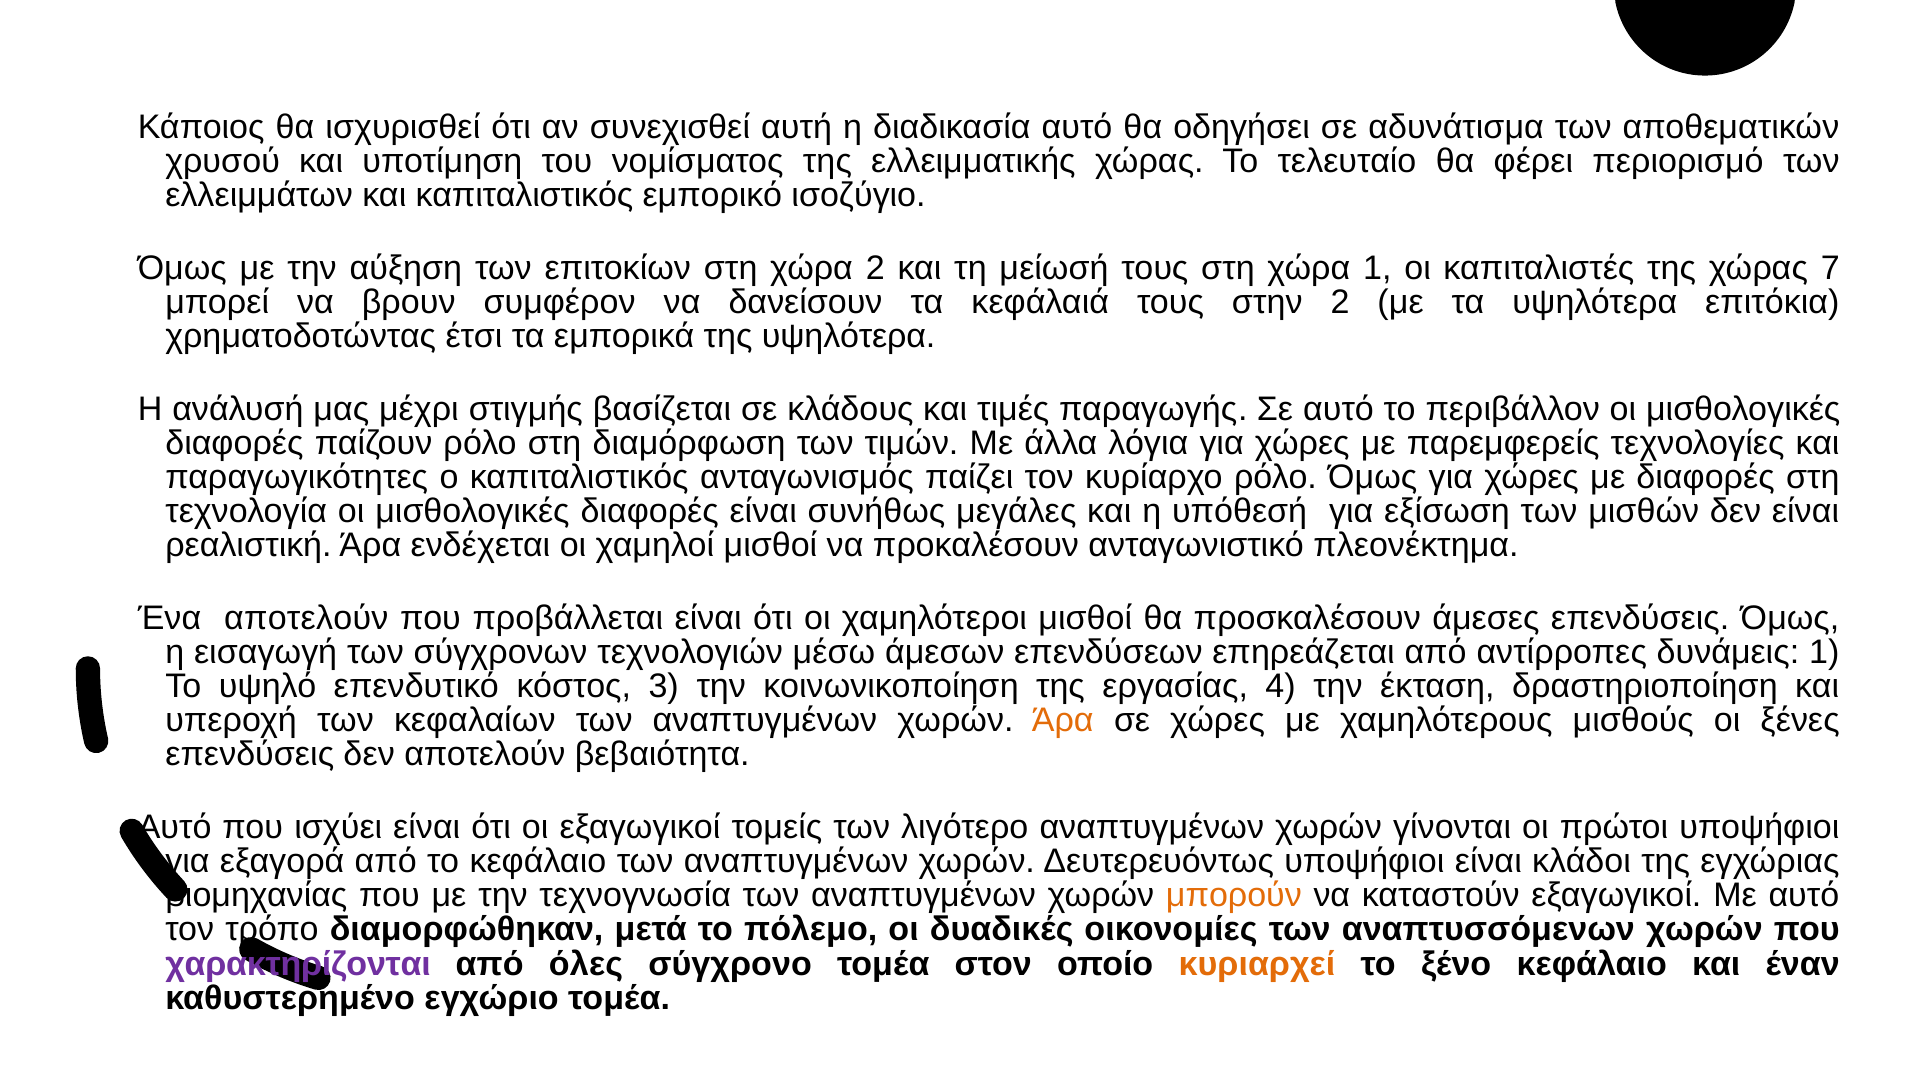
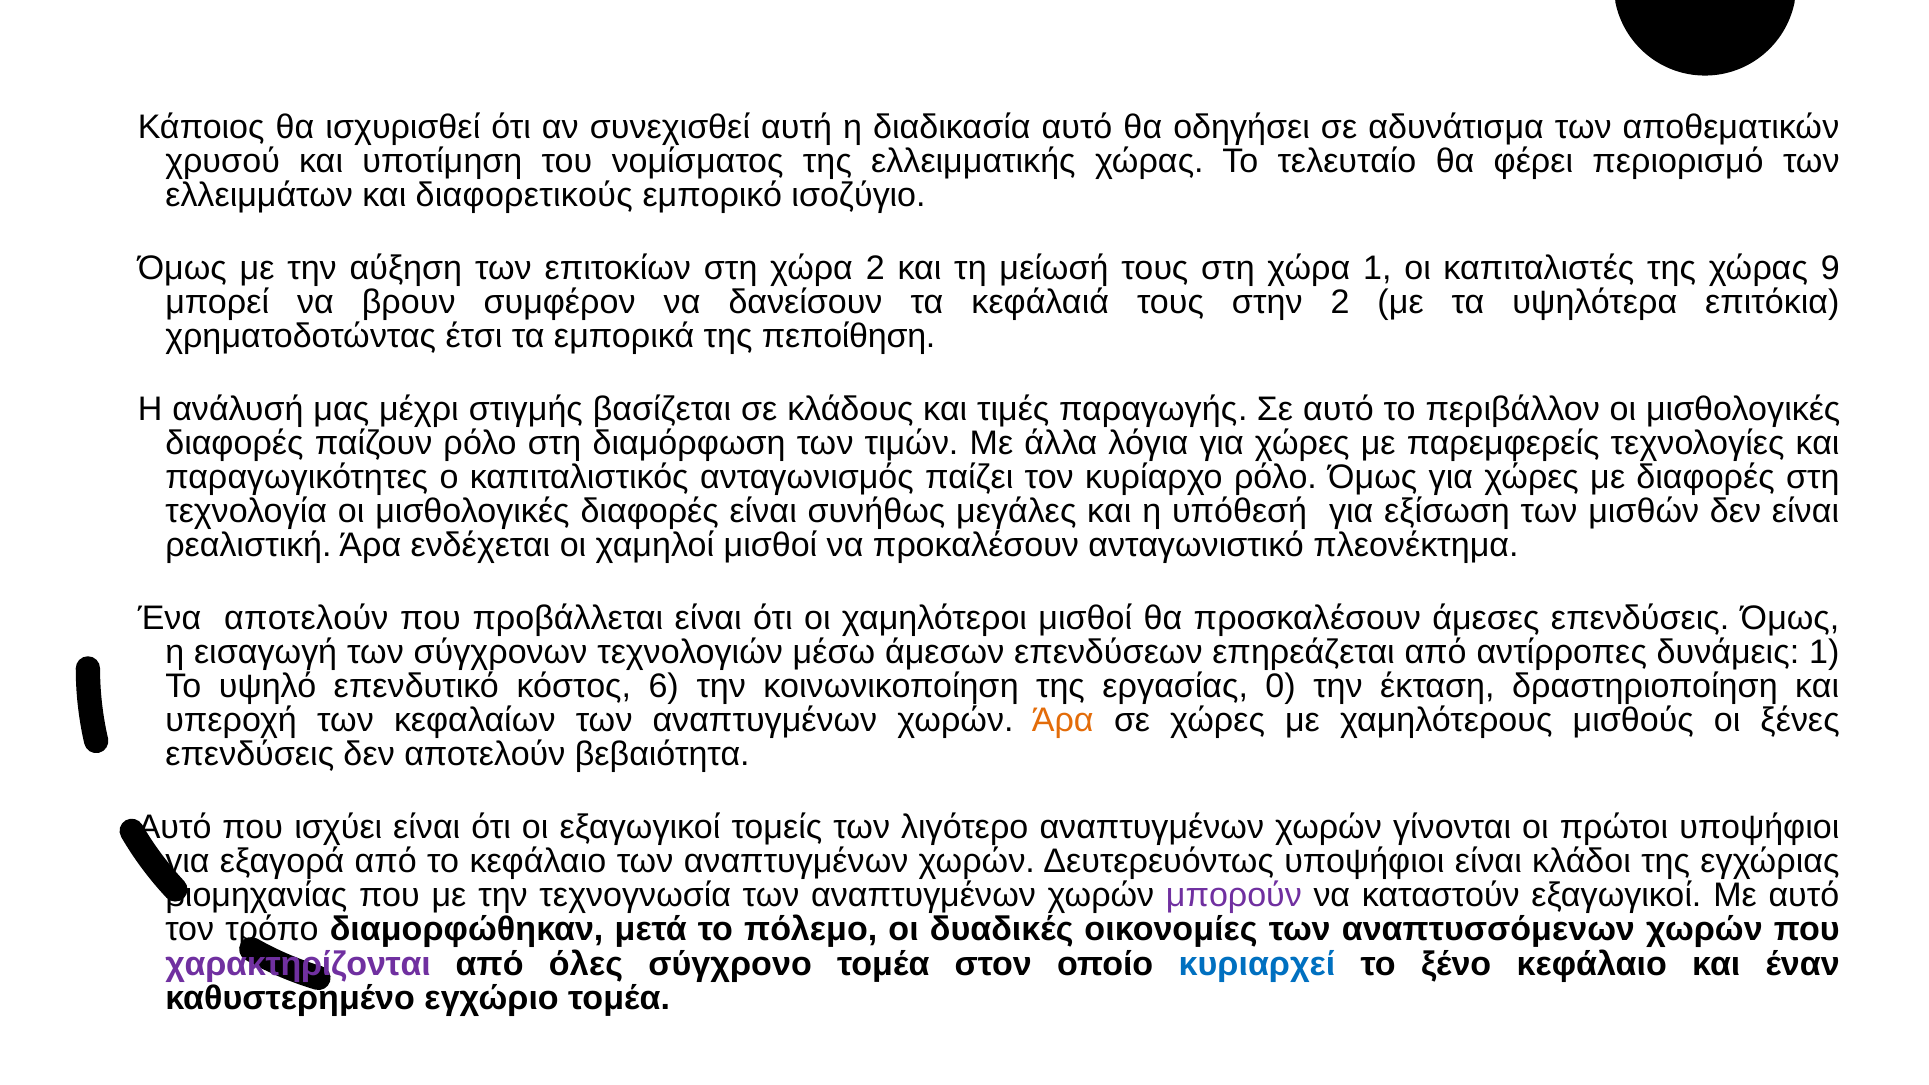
και καπιταλιστικός: καπιταλιστικός -> διαφορετικούς (524, 196)
7: 7 -> 9 (1830, 268)
της υψηλότερα: υψηλότερα -> πεποίθηση (849, 337)
3: 3 -> 6 (664, 686)
4: 4 -> 0 (1281, 686)
μπορούν colour: orange -> purple (1234, 896)
κυριαρχεί colour: orange -> blue (1257, 964)
